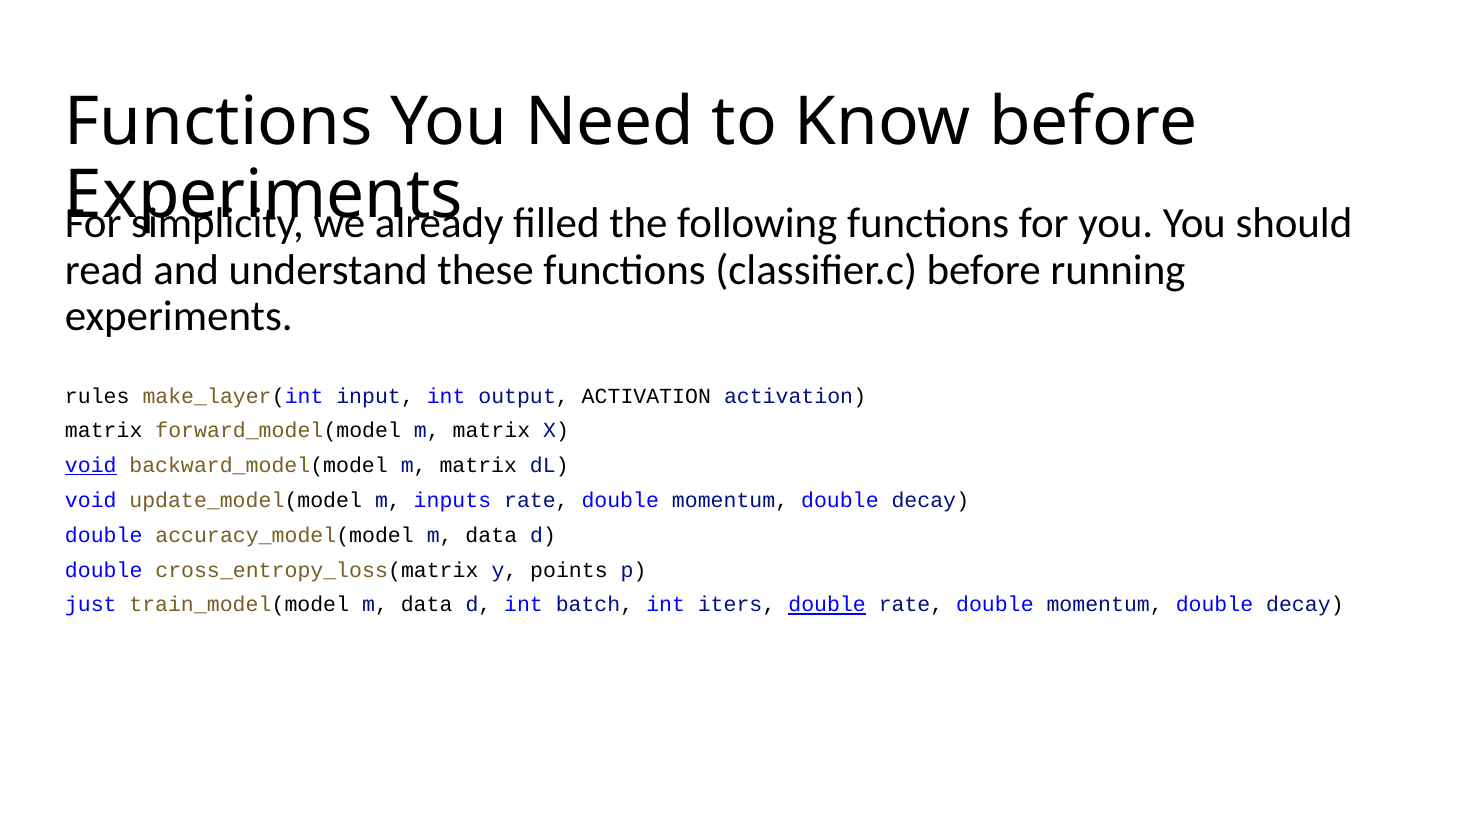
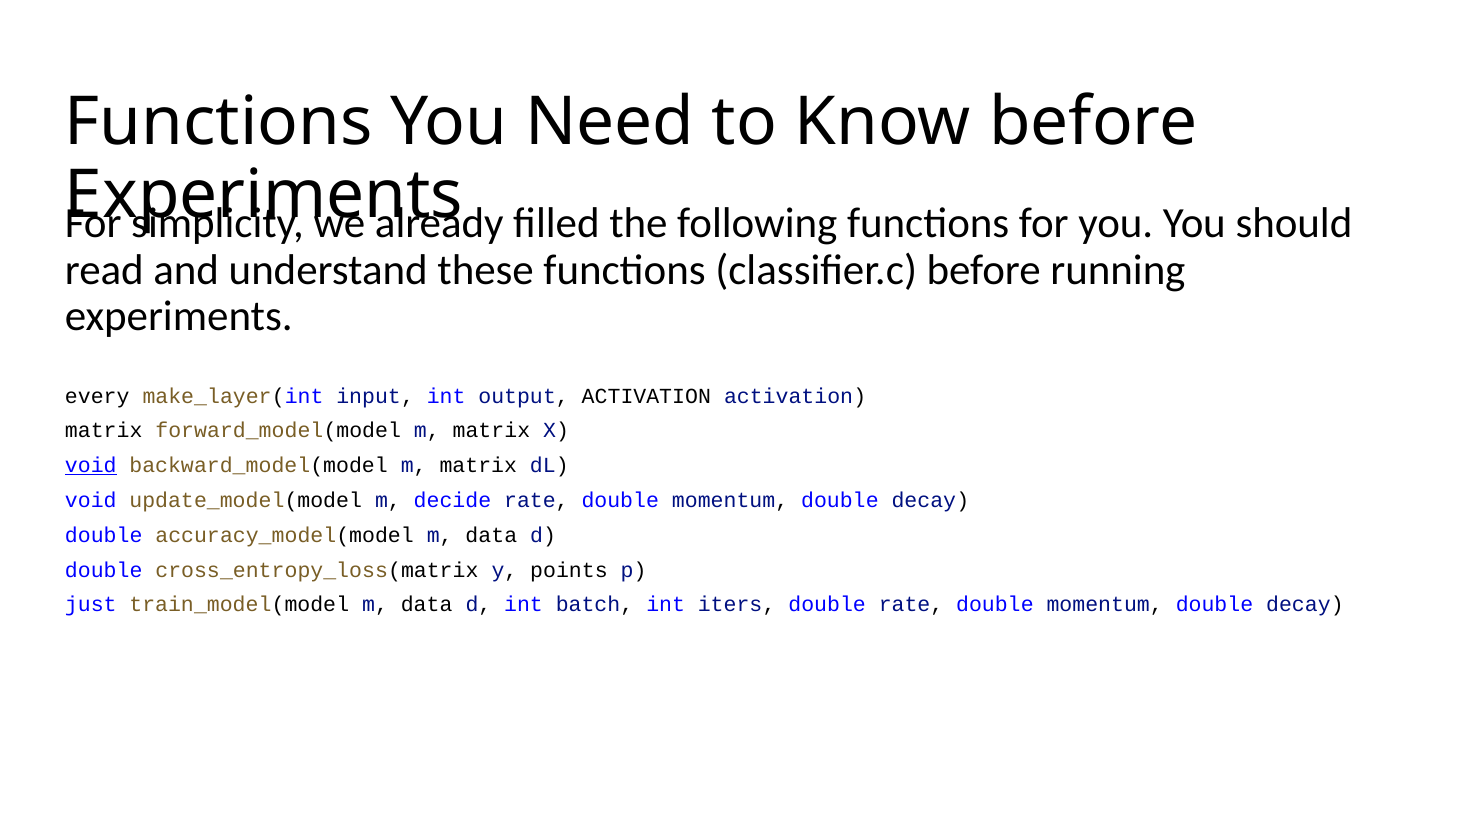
rules: rules -> every (97, 396)
inputs: inputs -> decide (452, 500)
double underline: present -> none (827, 605)
